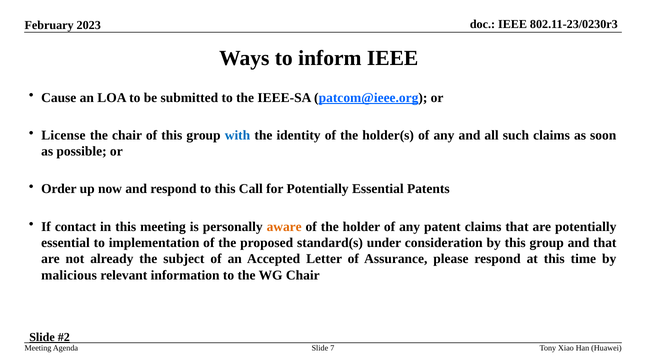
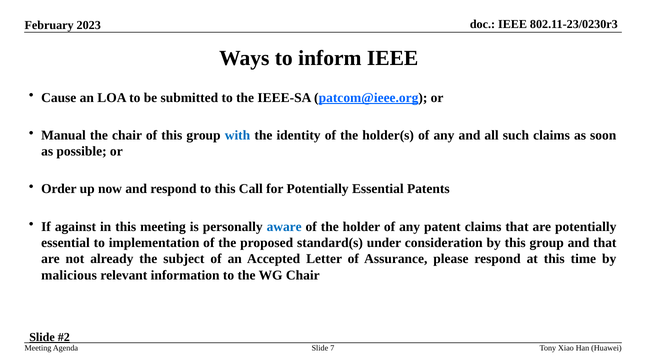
License: License -> Manual (64, 135)
contact: contact -> against (75, 227)
aware colour: orange -> blue (284, 227)
